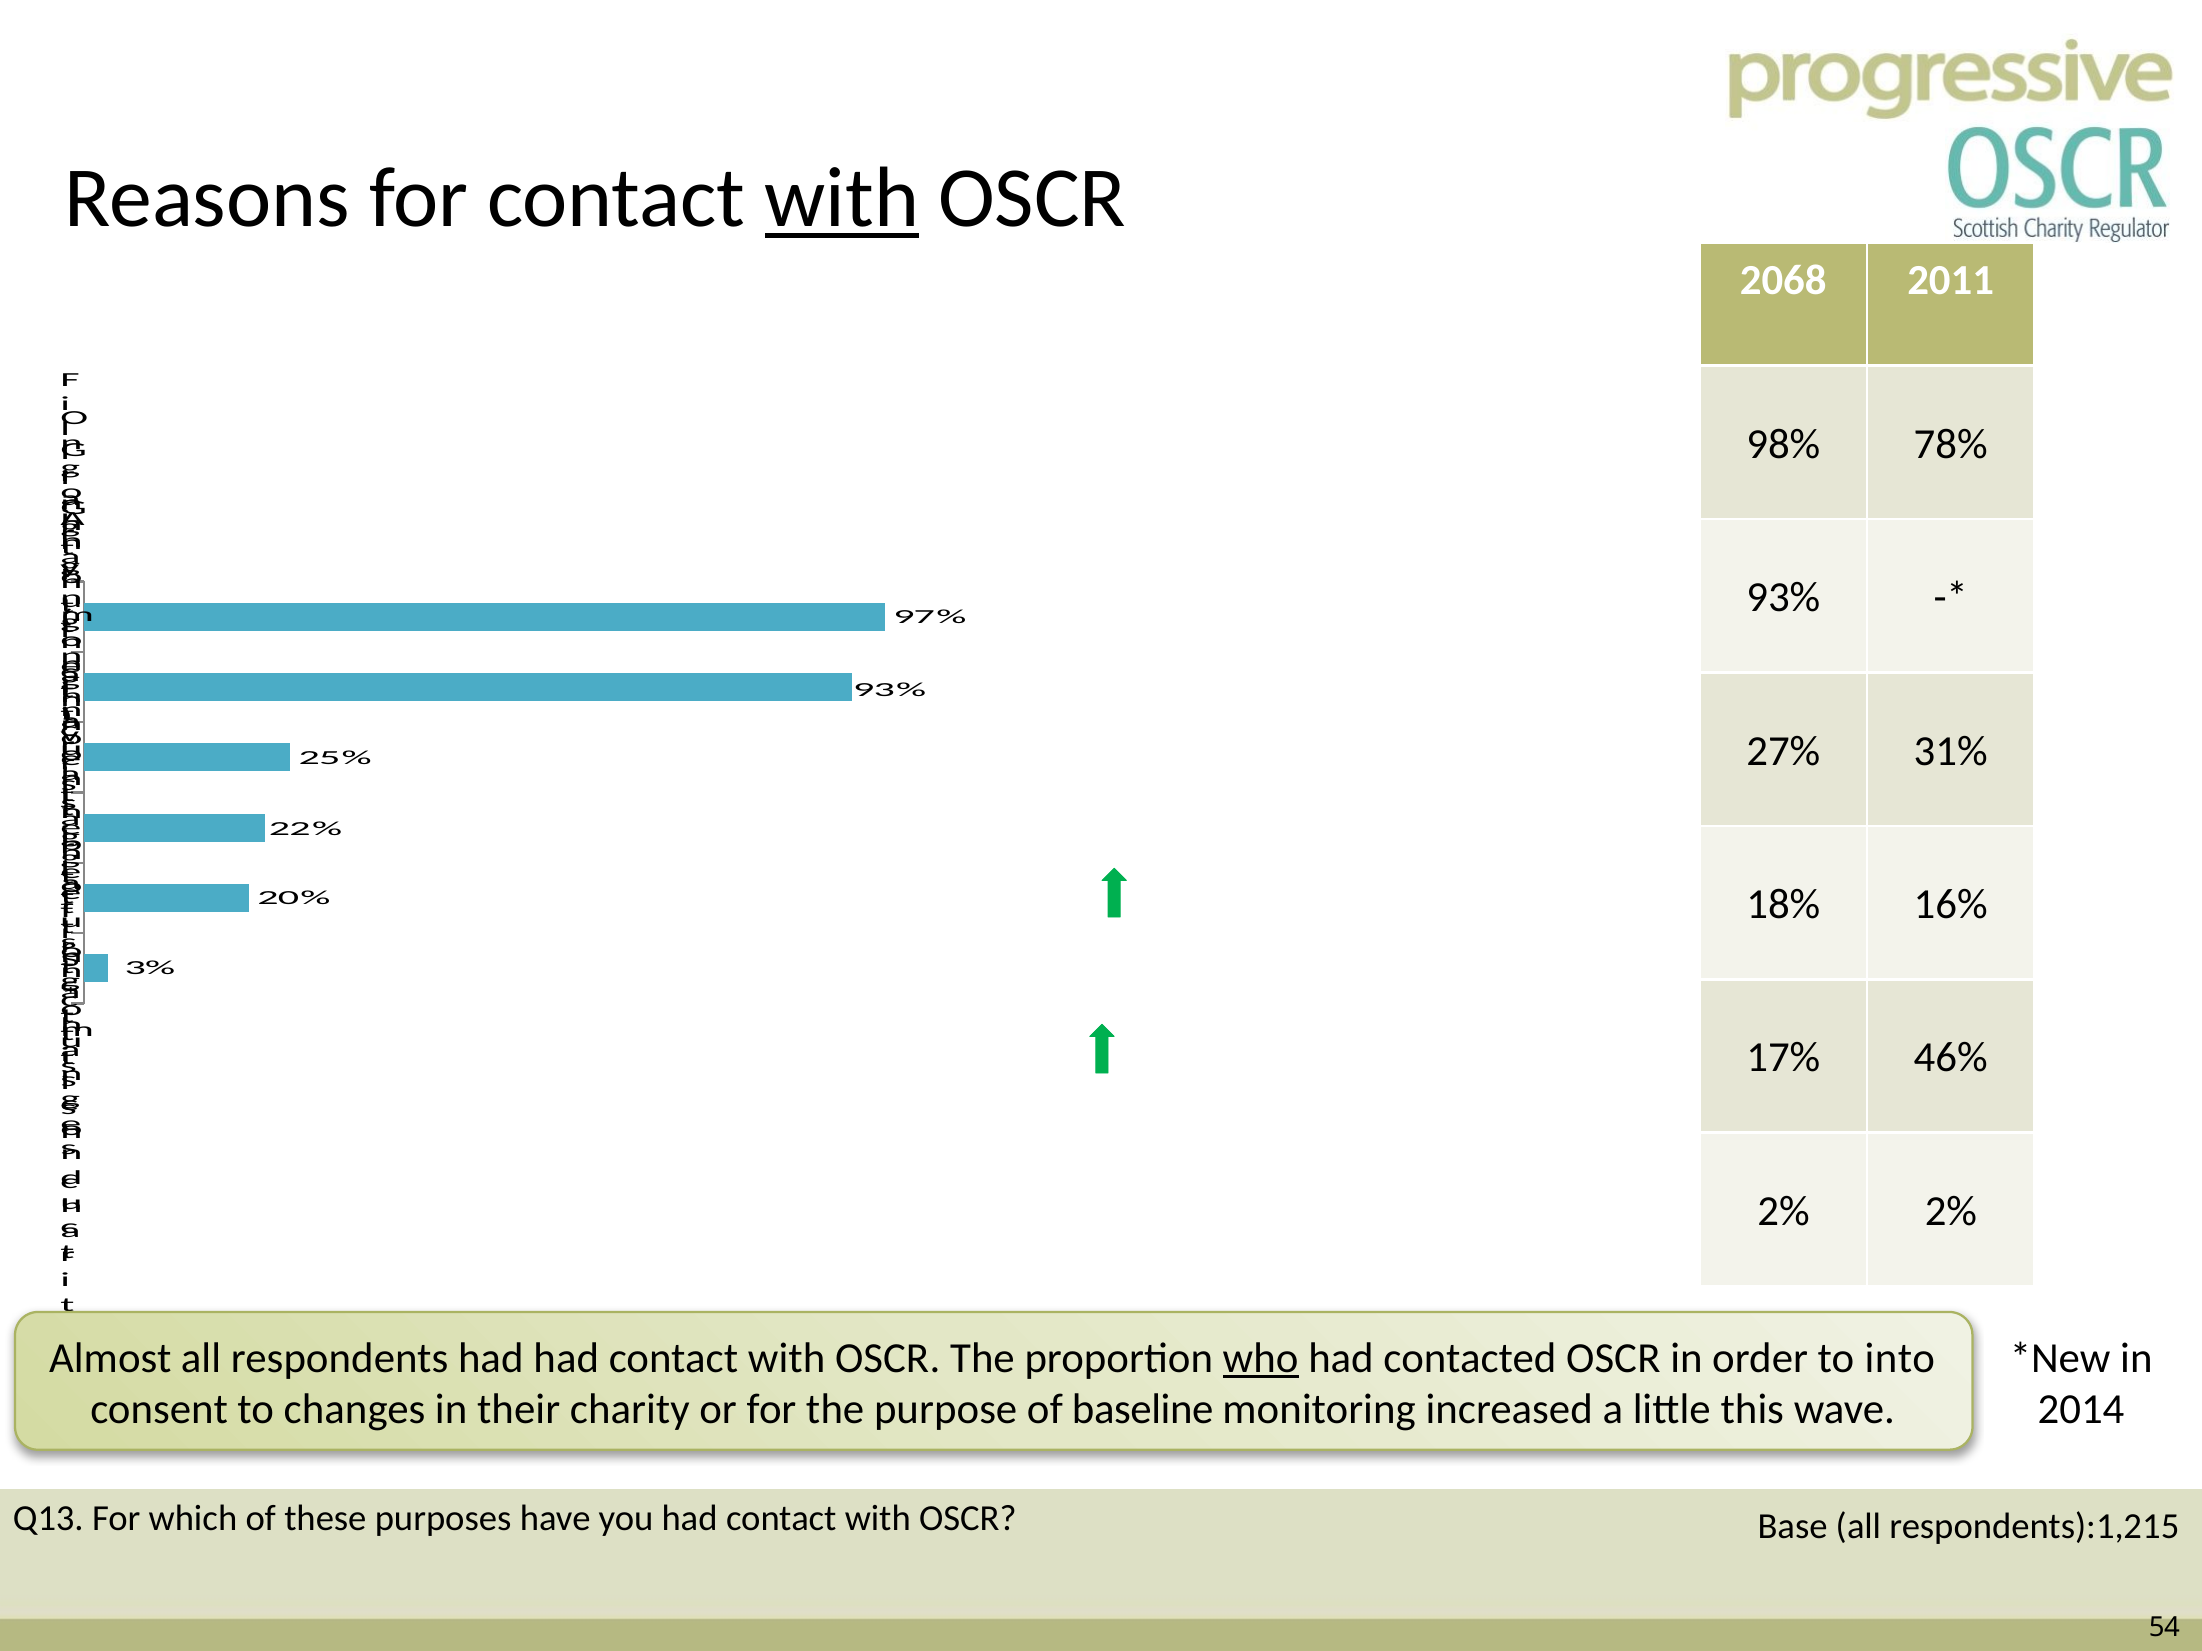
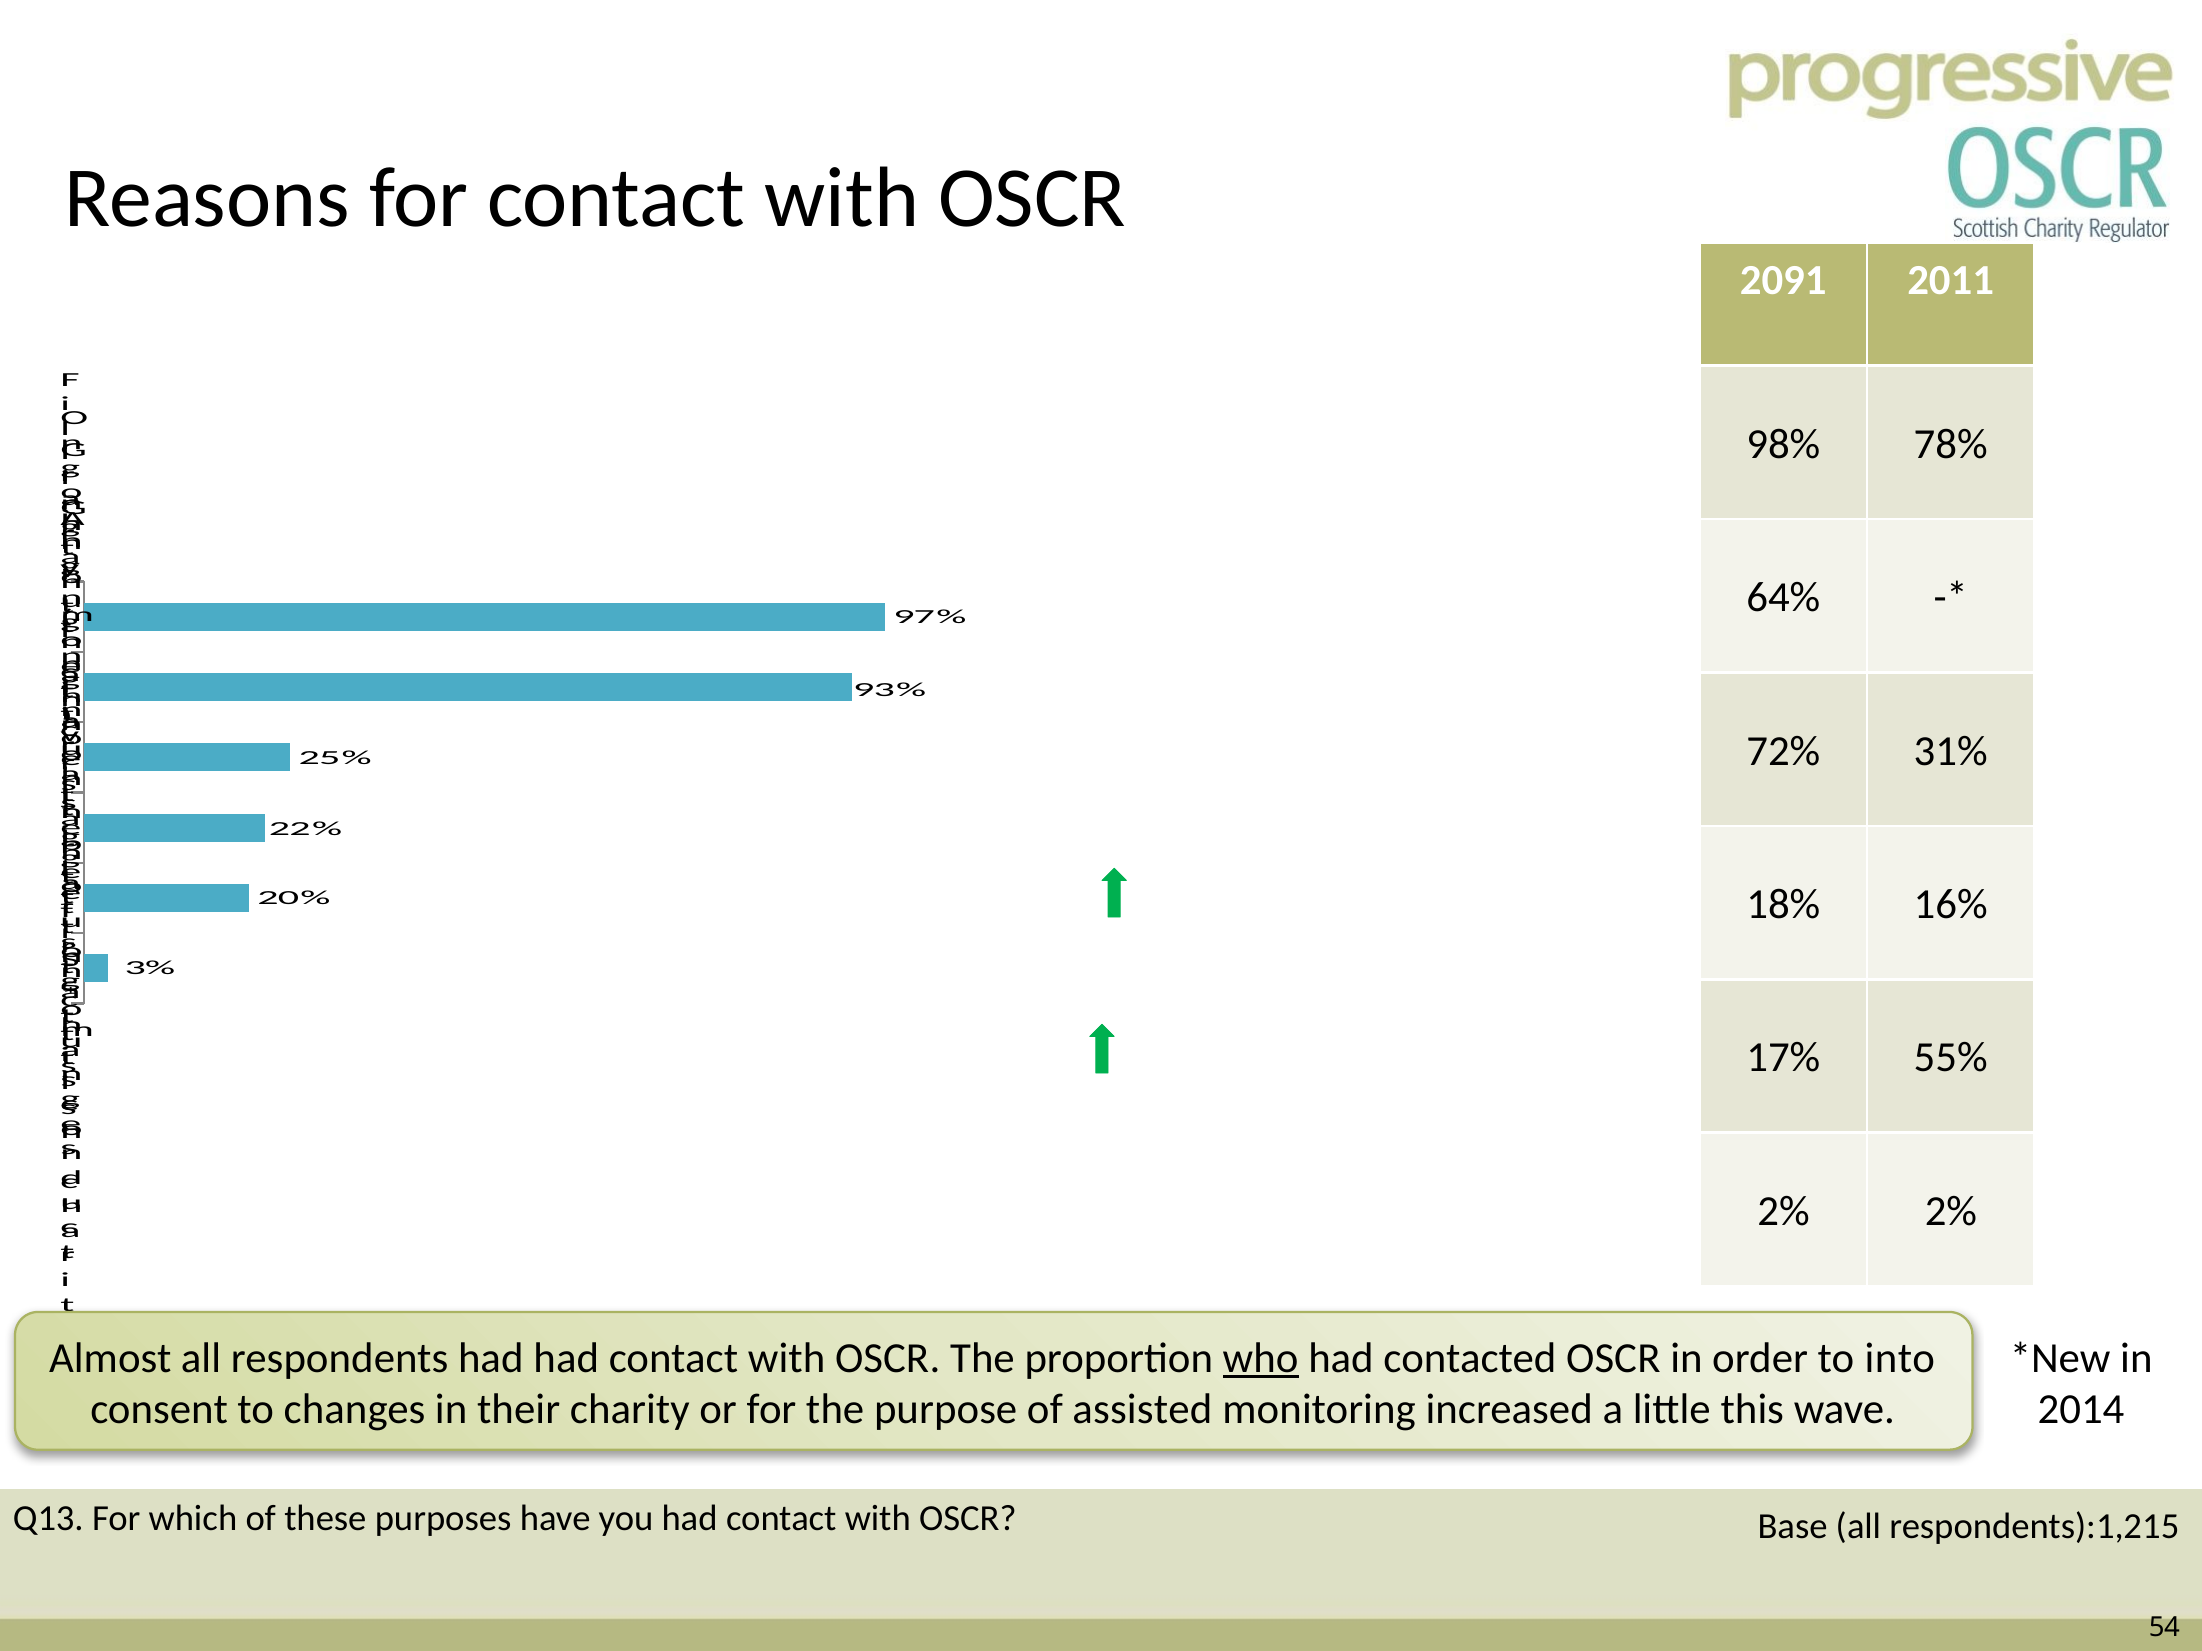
with underline: present -> none (842, 199)
2068: 2068 -> 2091 (1783, 281)
93%: 93% -> 64% (1783, 598)
27%: 27% -> 72% (1783, 751)
46%: 46% -> 55% (1951, 1058)
baseline: baseline -> assisted (1142, 1410)
